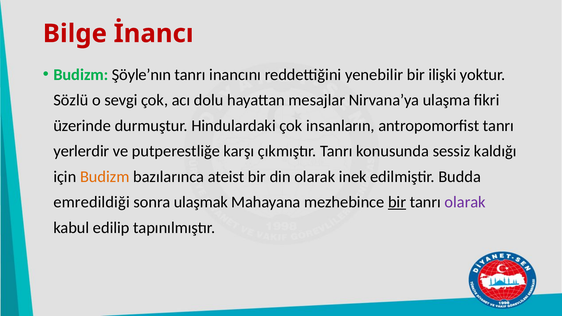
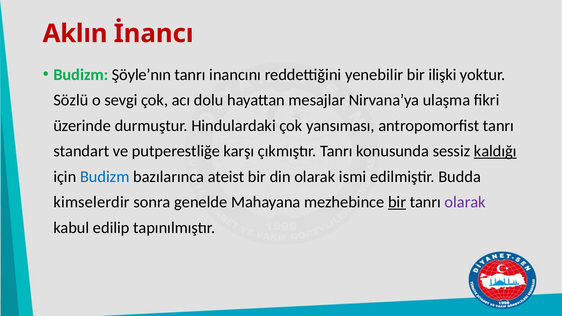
Bilge: Bilge -> Aklın (75, 34)
insanların: insanların -> yansıması (340, 126)
yerlerdir: yerlerdir -> standart (81, 151)
kaldığı underline: none -> present (495, 151)
Budizm colour: orange -> blue (105, 177)
inek: inek -> ismi (353, 177)
emredildiği: emredildiği -> kimselerdir (92, 202)
ulaşmak: ulaşmak -> genelde (201, 202)
